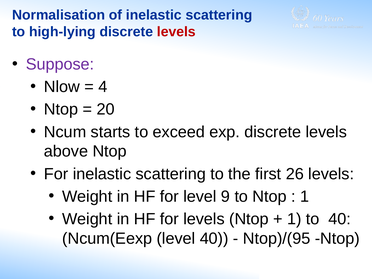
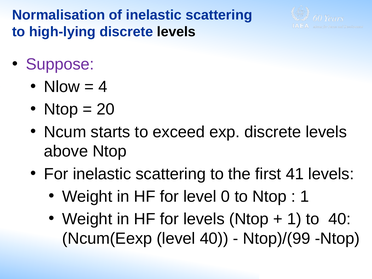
levels colour: red -> black (176, 32)
26: 26 -> 41 (295, 174)
9: 9 -> 0 (226, 196)
Ntop)/(95: Ntop)/(95 -> Ntop)/(99 (277, 238)
